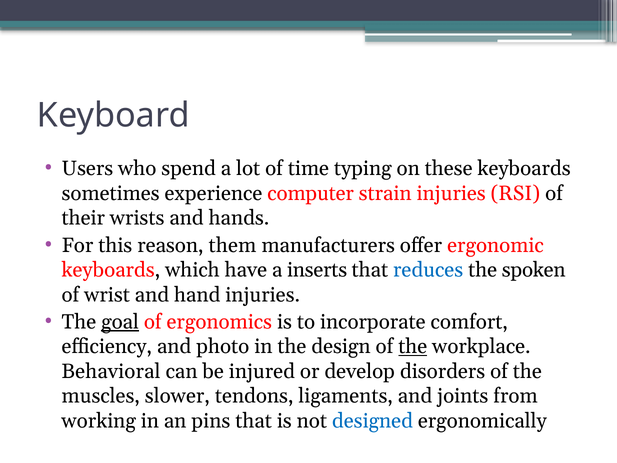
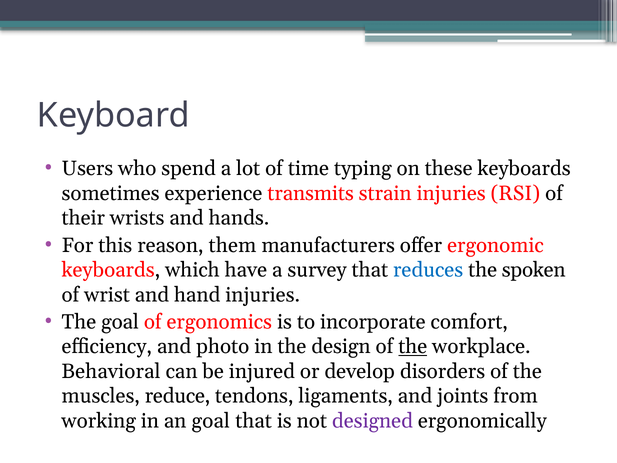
computer: computer -> transmits (311, 193)
inserts: inserts -> survey (317, 270)
goal underline: present -> none (120, 322)
slower: slower -> reduce (178, 396)
an pins: pins -> goal (211, 421)
designed colour: blue -> purple (372, 421)
